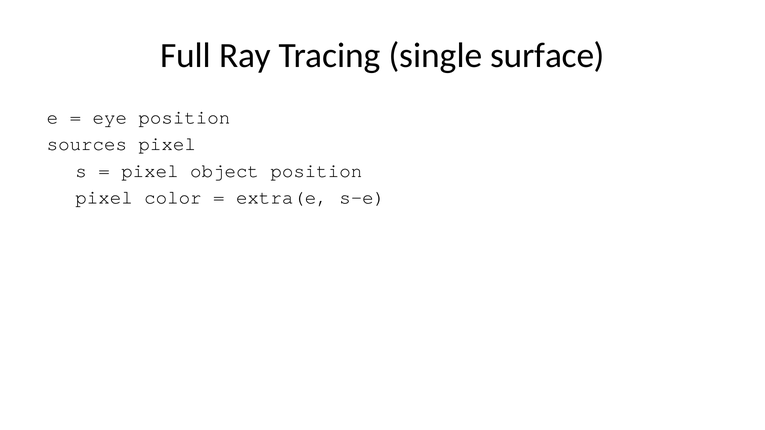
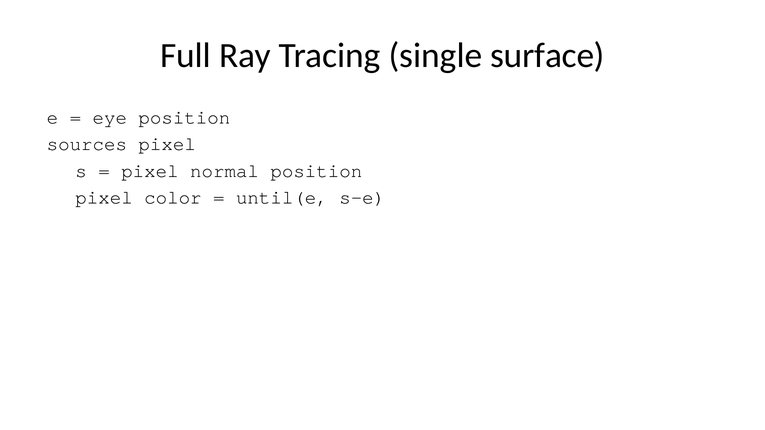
object: object -> normal (225, 171)
extra(e: extra(e -> until(e (282, 198)
